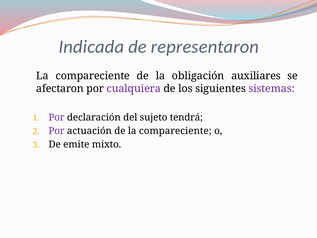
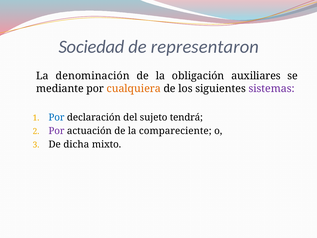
Indicada: Indicada -> Sociedad (92, 47)
compareciente: compareciente -> denominación (93, 76)
afectaron: afectaron -> mediante (60, 88)
cualquiera colour: purple -> orange (134, 88)
Por colour: purple -> blue (57, 117)
emite: emite -> dicha (76, 144)
